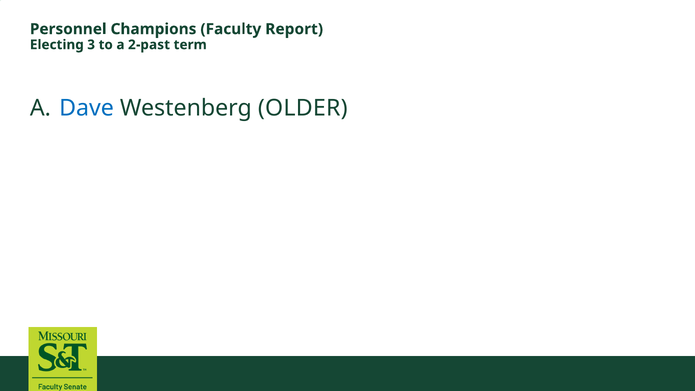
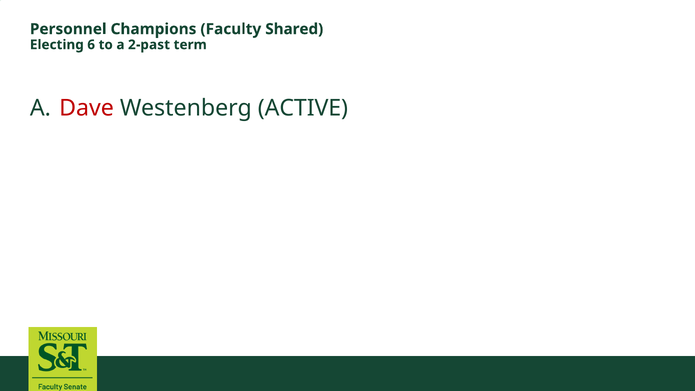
Report: Report -> Shared (294, 29)
3: 3 -> 6 (91, 45)
Dave colour: blue -> red (87, 108)
OLDER: OLDER -> ACTIVE (303, 108)
